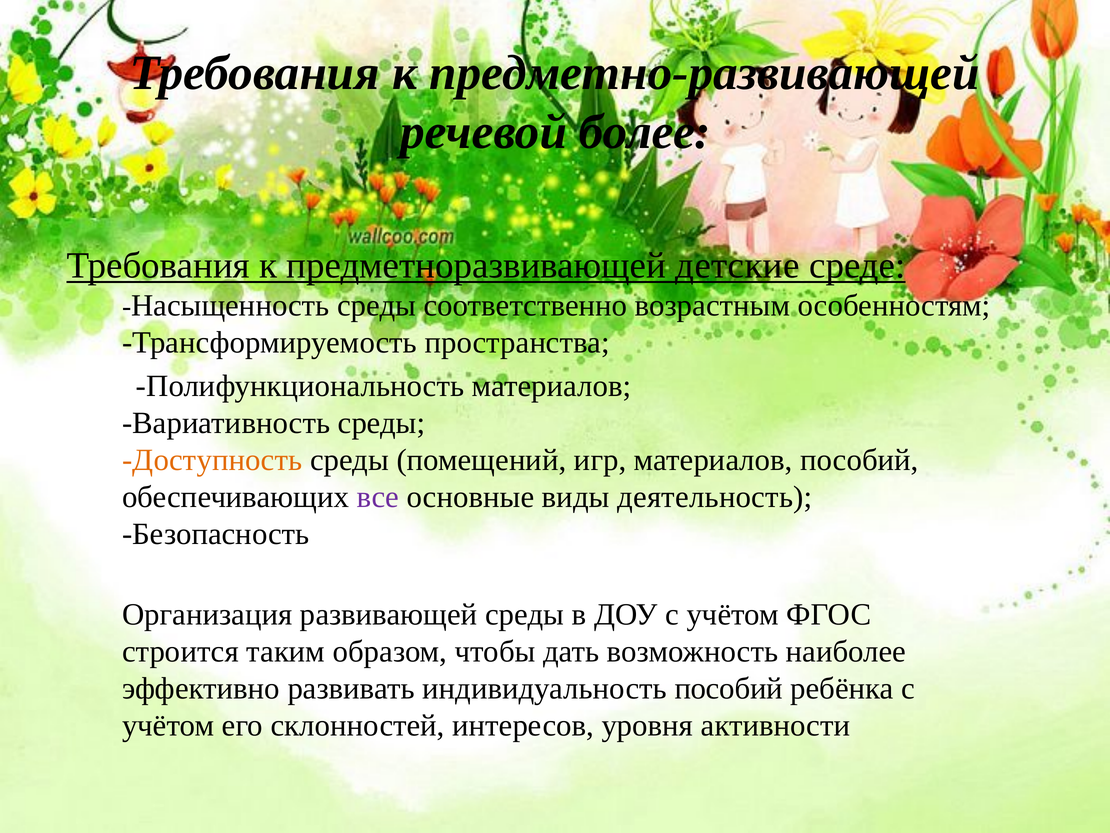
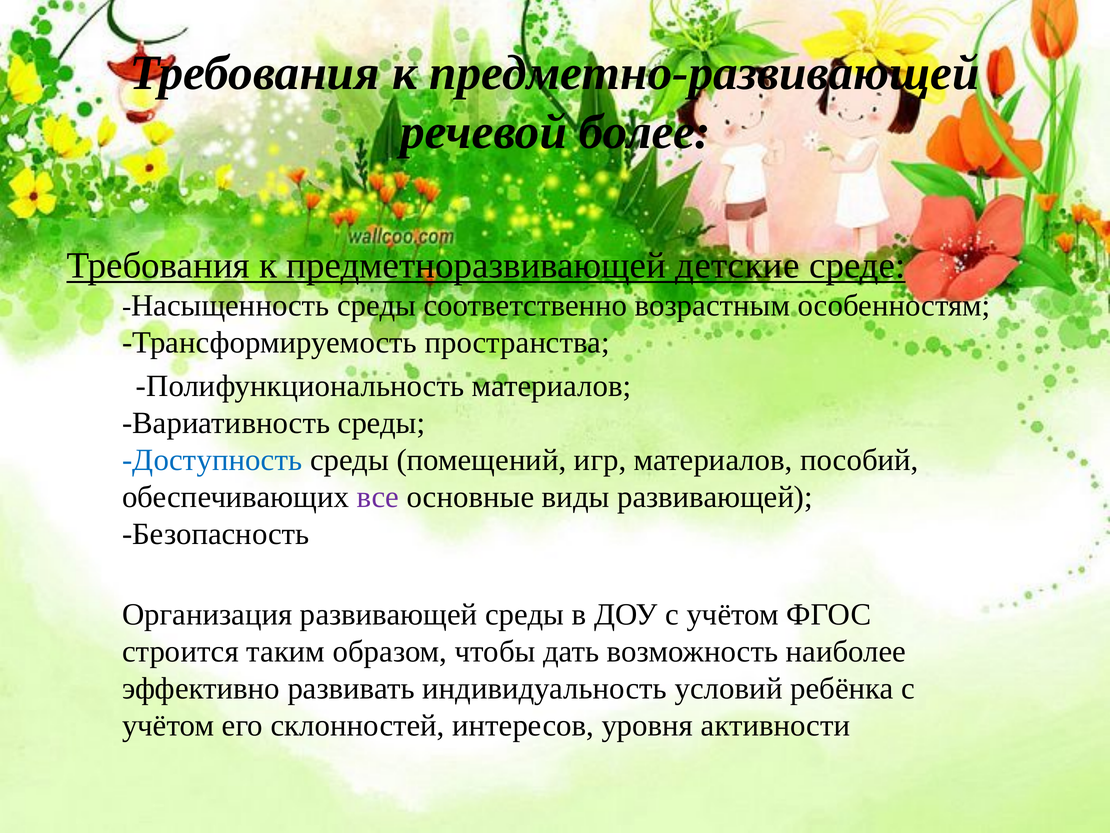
Доступность colour: orange -> blue (212, 460)
виды деятельность: деятельность -> развивающей (715, 497)
индивидуальность пособий: пособий -> условий (729, 688)
